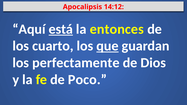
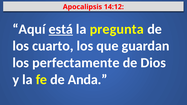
entonces: entonces -> pregunta (117, 29)
que underline: present -> none (107, 46)
Poco: Poco -> Anda (88, 80)
